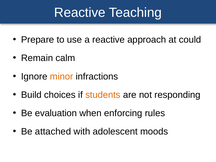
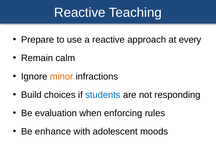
could: could -> every (190, 40)
students colour: orange -> blue (103, 95)
attached: attached -> enhance (53, 132)
